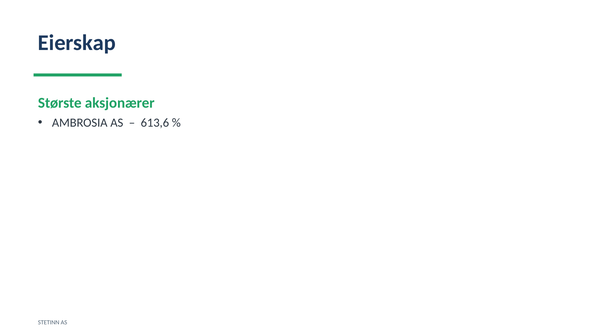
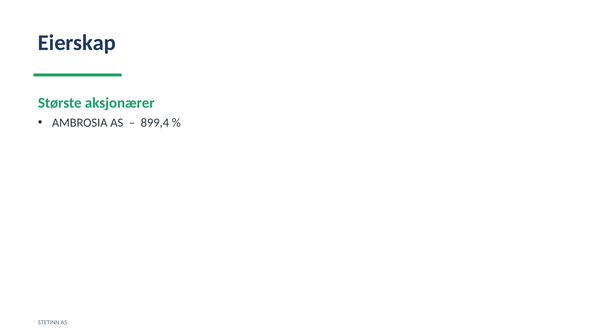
613,6: 613,6 -> 899,4 (155, 123)
